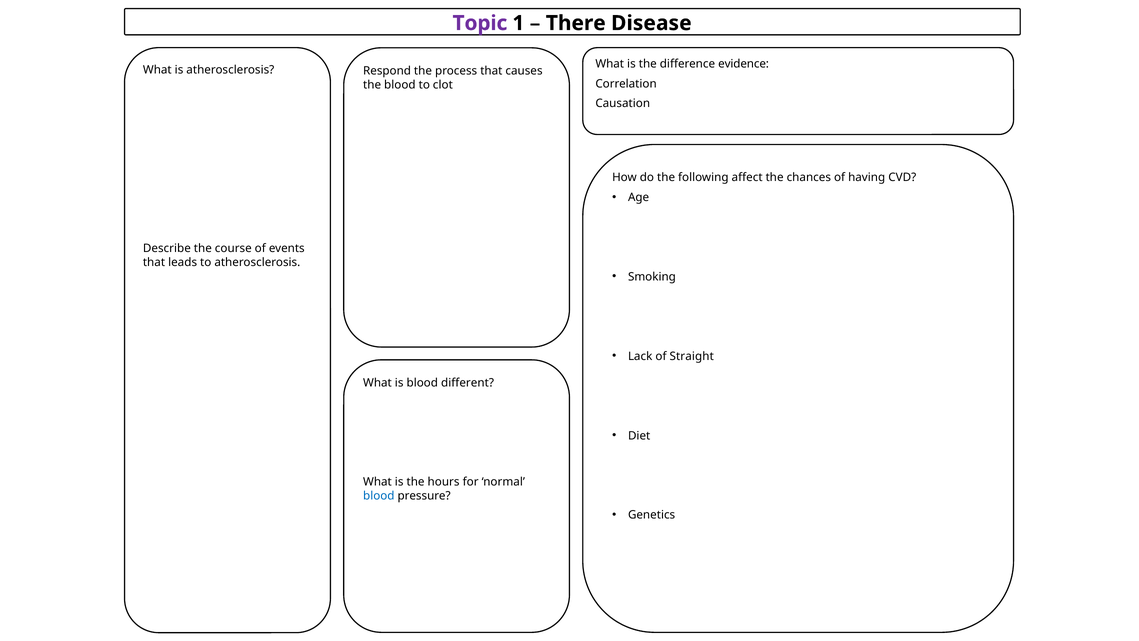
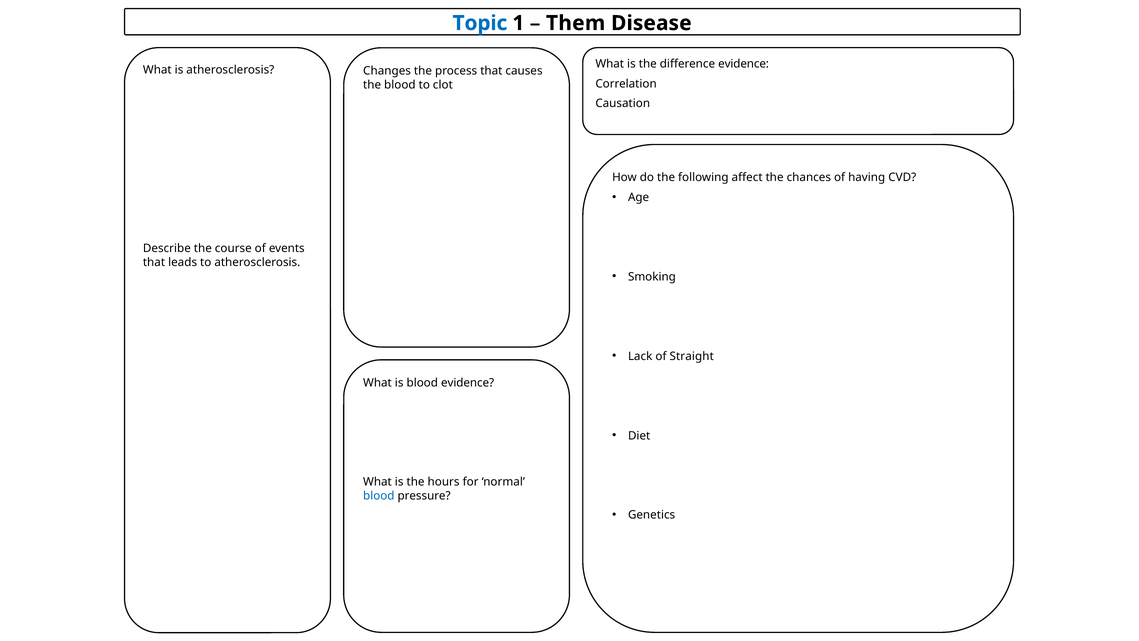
Topic colour: purple -> blue (480, 23)
There: There -> Them (576, 23)
Respond: Respond -> Changes (387, 71)
blood different: different -> evidence (468, 383)
